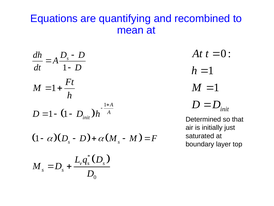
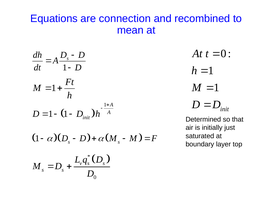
quantifying: quantifying -> connection (125, 19)
